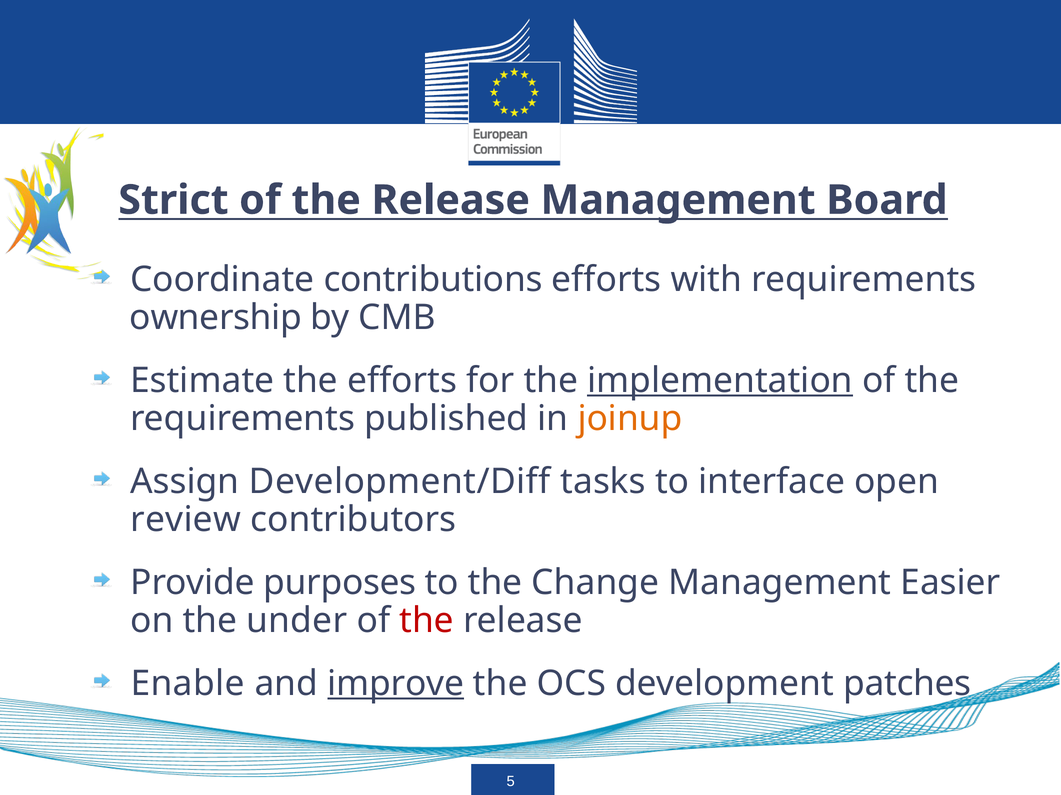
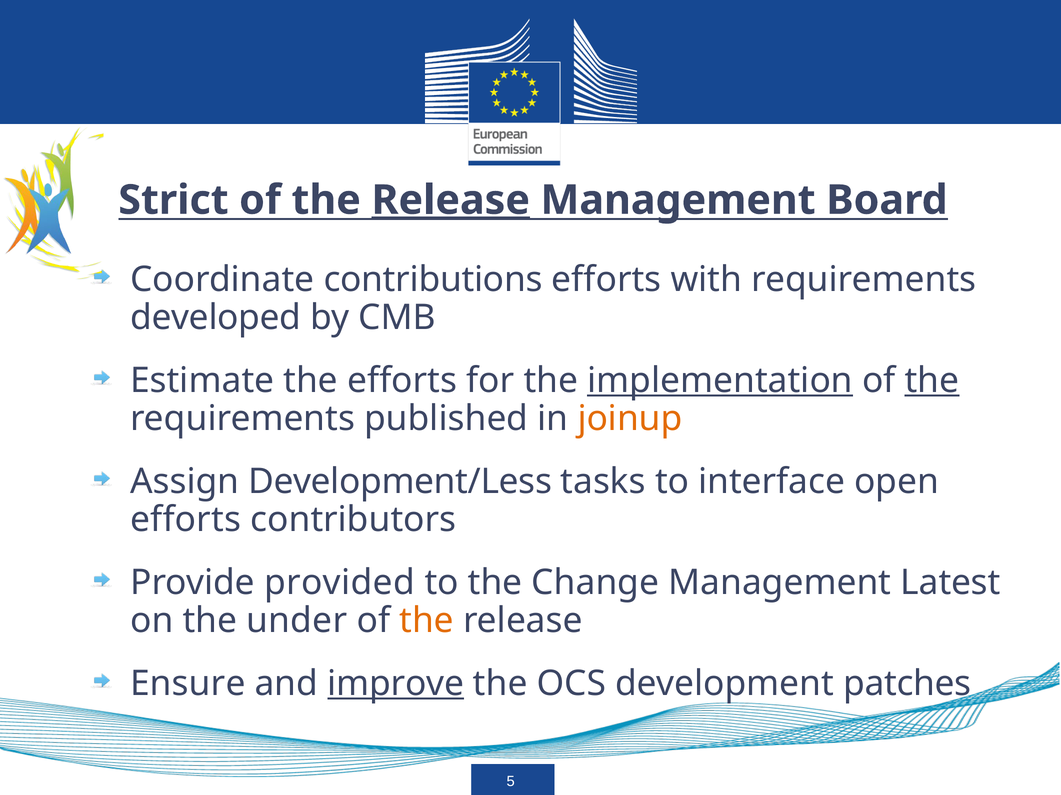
Release underline: none -> present (451, 200)
ownership: ownership -> developed (216, 318)
the underline: none -> present (932, 381)
Development/Diff: Development/Diff -> Development/Less (400, 482)
review: review -> efforts (186, 520)
purposes: purposes -> provided (340, 583)
Easier: Easier -> Latest (950, 583)
the colour: red -> orange (427, 621)
Enable: Enable -> Ensure (188, 684)
